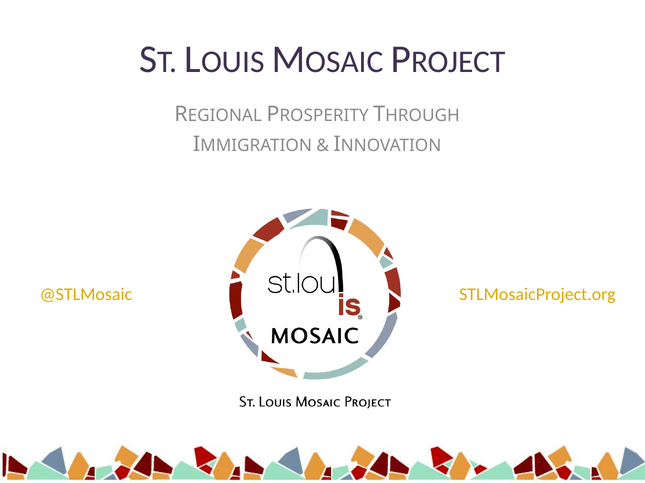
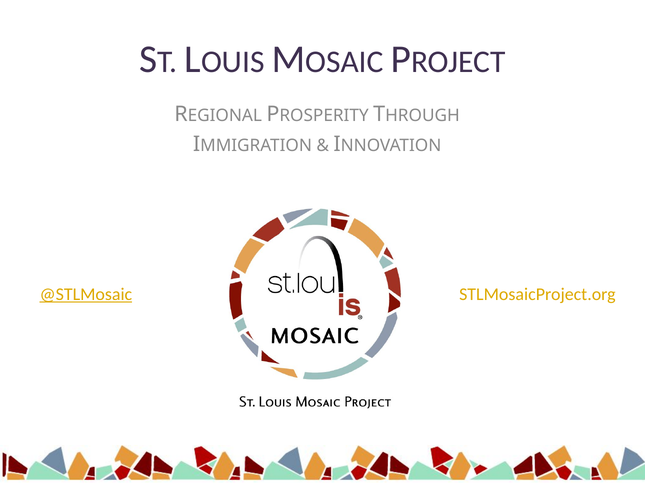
@STLMosaic underline: none -> present (86, 295)
